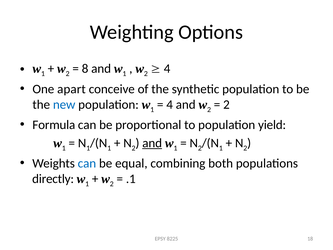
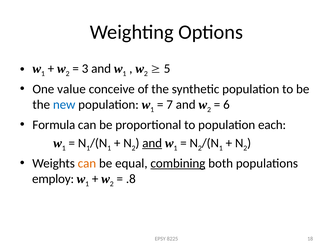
8: 8 -> 3 (85, 69)
4: 4 -> 5 (167, 69)
apart: apart -> value (71, 89)
4: 4 -> 7 (170, 104)
2: 2 -> 6 (226, 104)
yield: yield -> each (272, 125)
can colour: blue -> orange (87, 163)
combining underline: none -> present (178, 163)
directly: directly -> employ (53, 179)
.1: .1 -> .8 (131, 179)
